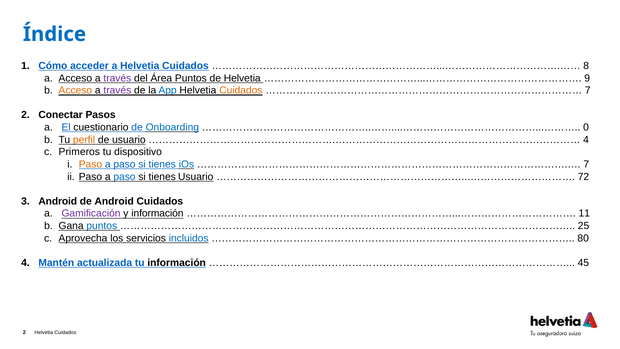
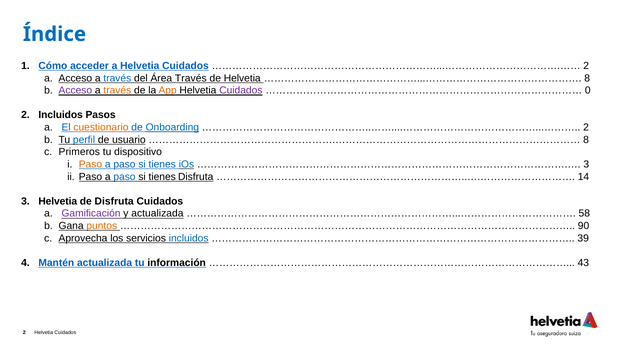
8: 8 -> 2 (586, 66)
través colour: purple -> blue (117, 78)
Área Puntos: Puntos -> Través (191, 78)
9: 9 -> 8 (587, 78)
Acceso colour: orange -> purple (75, 90)
través colour: purple -> orange (117, 90)
App colour: blue -> orange (168, 90)
Cuidados colour: orange -> purple (241, 90)
7: 7 -> 0 (588, 90)
2 Conectar: Conectar -> Incluidos (61, 115)
cuestionario colour: black -> orange (101, 127)
0: 0 -> 2 (586, 127)
perfil colour: orange -> blue (84, 140)
4: 4 -> 8 (586, 140)
7: 7 -> 3 (586, 164)
tienes Usuario: Usuario -> Disfruta (196, 177)
72: 72 -> 14 (583, 177)
3 Android: Android -> Helvetia (58, 201)
de Android: Android -> Disfruta (114, 201)
y información: información -> actualizada (157, 213)
11: 11 -> 58 (584, 213)
puntos colour: blue -> orange (102, 226)
25: 25 -> 90 (584, 226)
80: 80 -> 39 (583, 238)
45: 45 -> 43 (583, 263)
